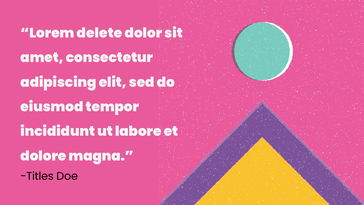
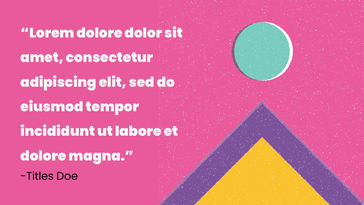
Lorem delete: delete -> dolore (100, 33)
